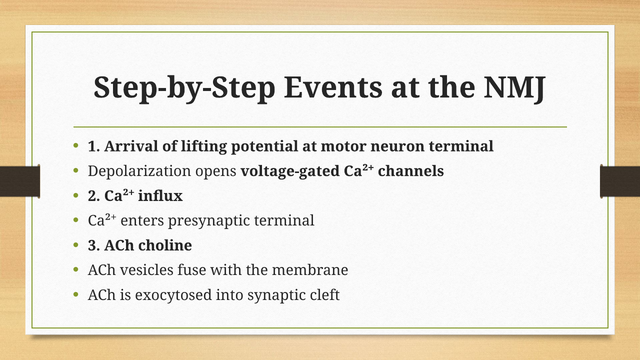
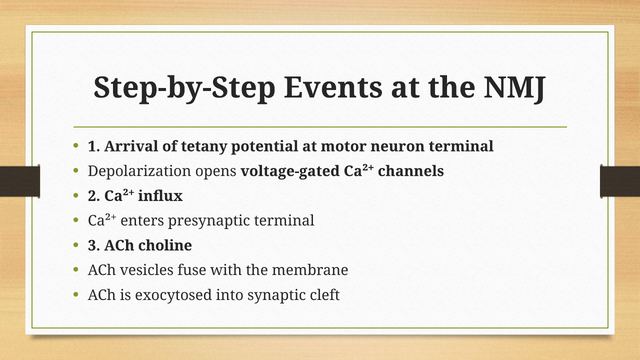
lifting: lifting -> tetany (204, 146)
